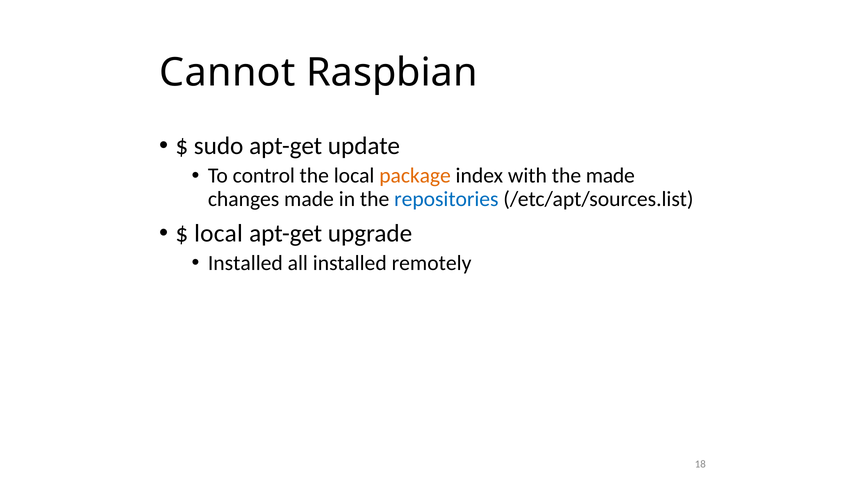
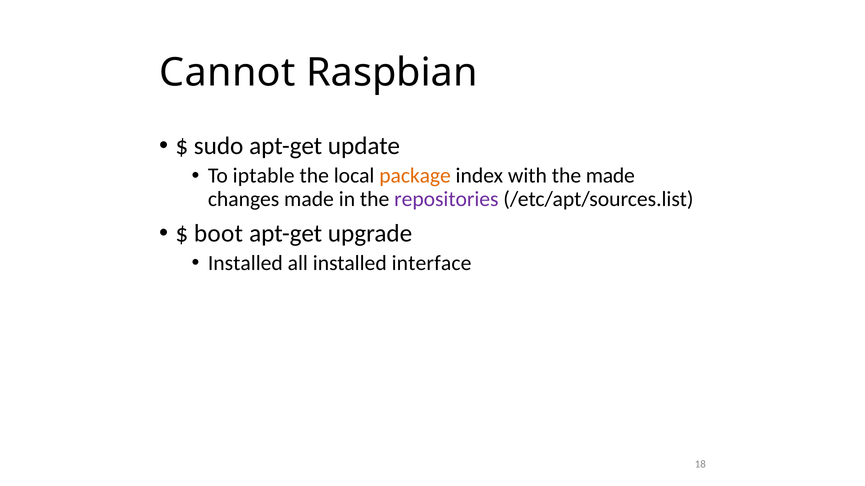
control: control -> iptable (264, 176)
repositories colour: blue -> purple (446, 199)
local: local -> boot (219, 234)
remotely: remotely -> interface (432, 264)
